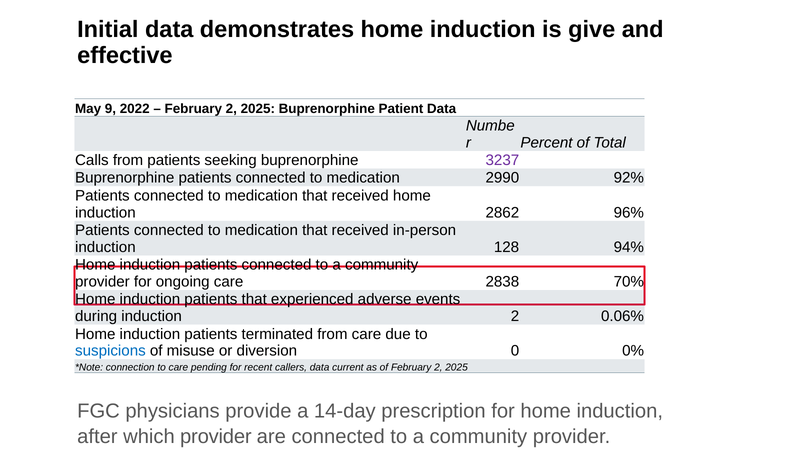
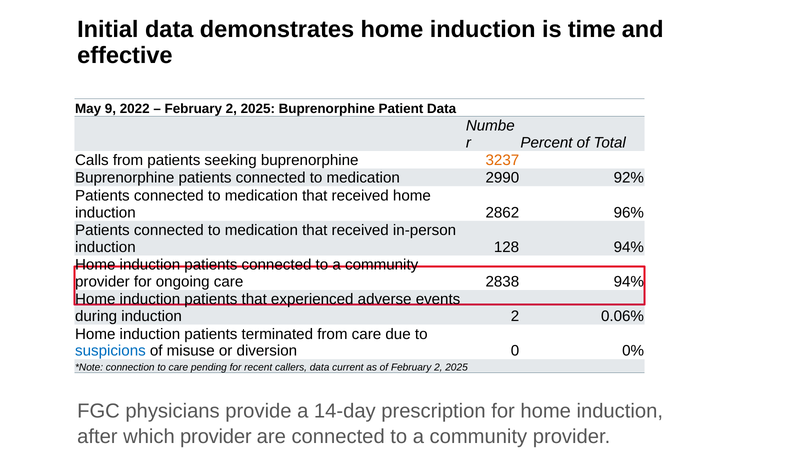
give: give -> time (592, 29)
3237 colour: purple -> orange (502, 160)
2838 70%: 70% -> 94% (629, 281)
